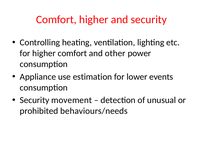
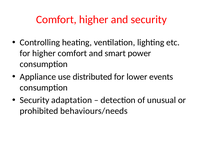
other: other -> smart (115, 53)
estimation: estimation -> distributed (92, 77)
movement: movement -> adaptation (72, 100)
